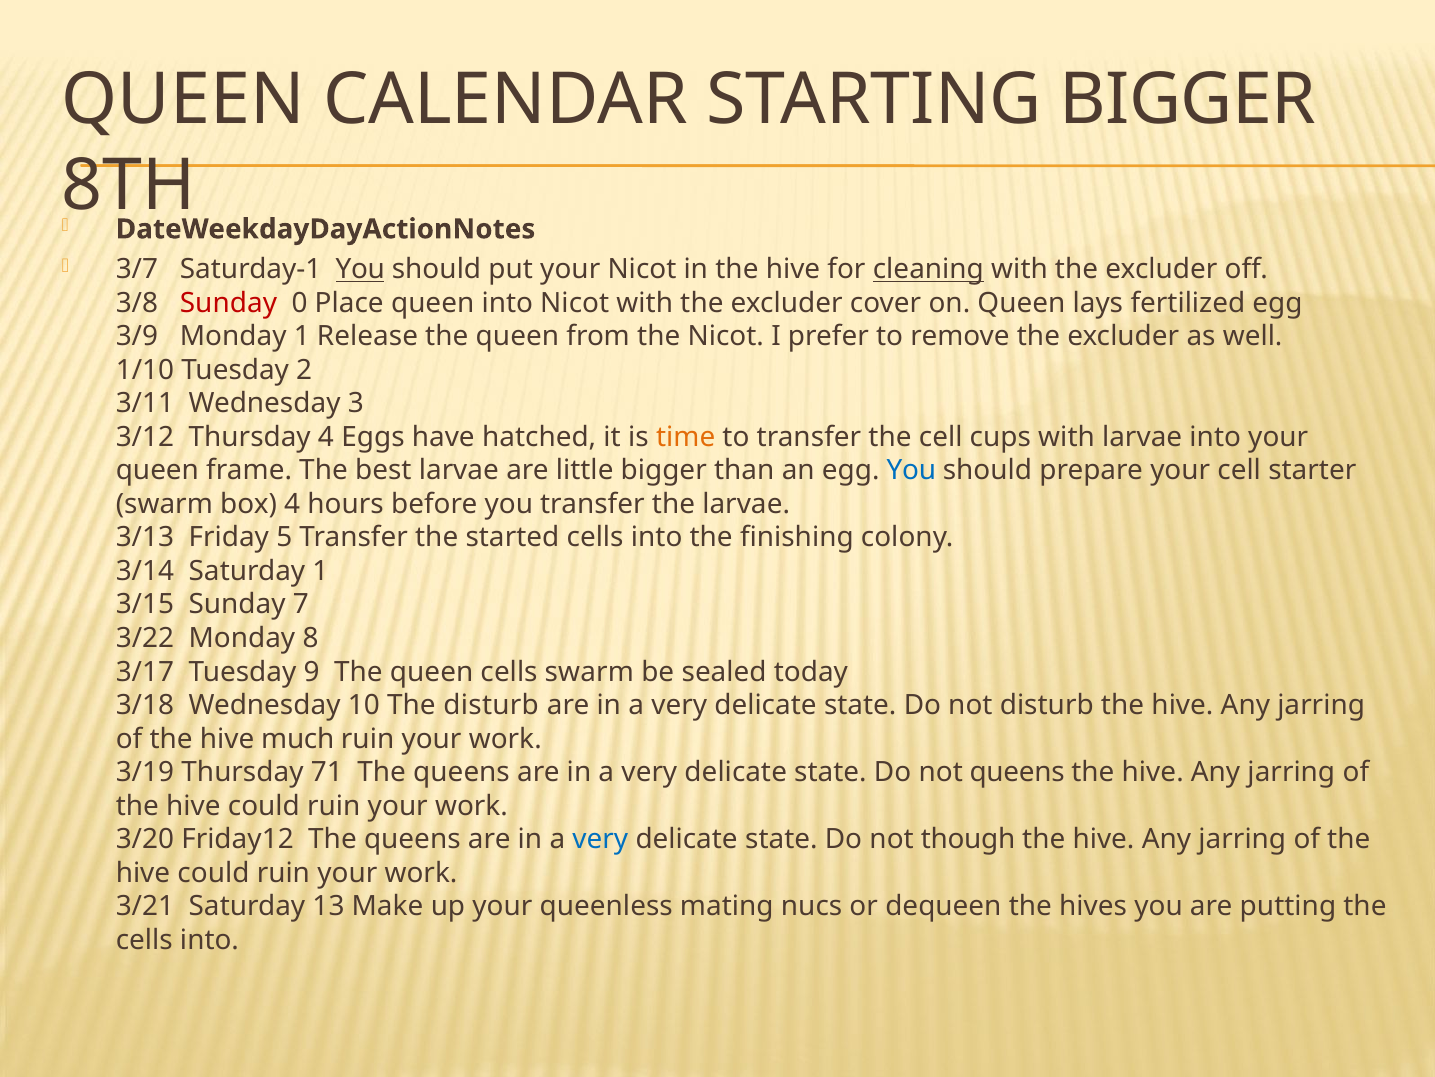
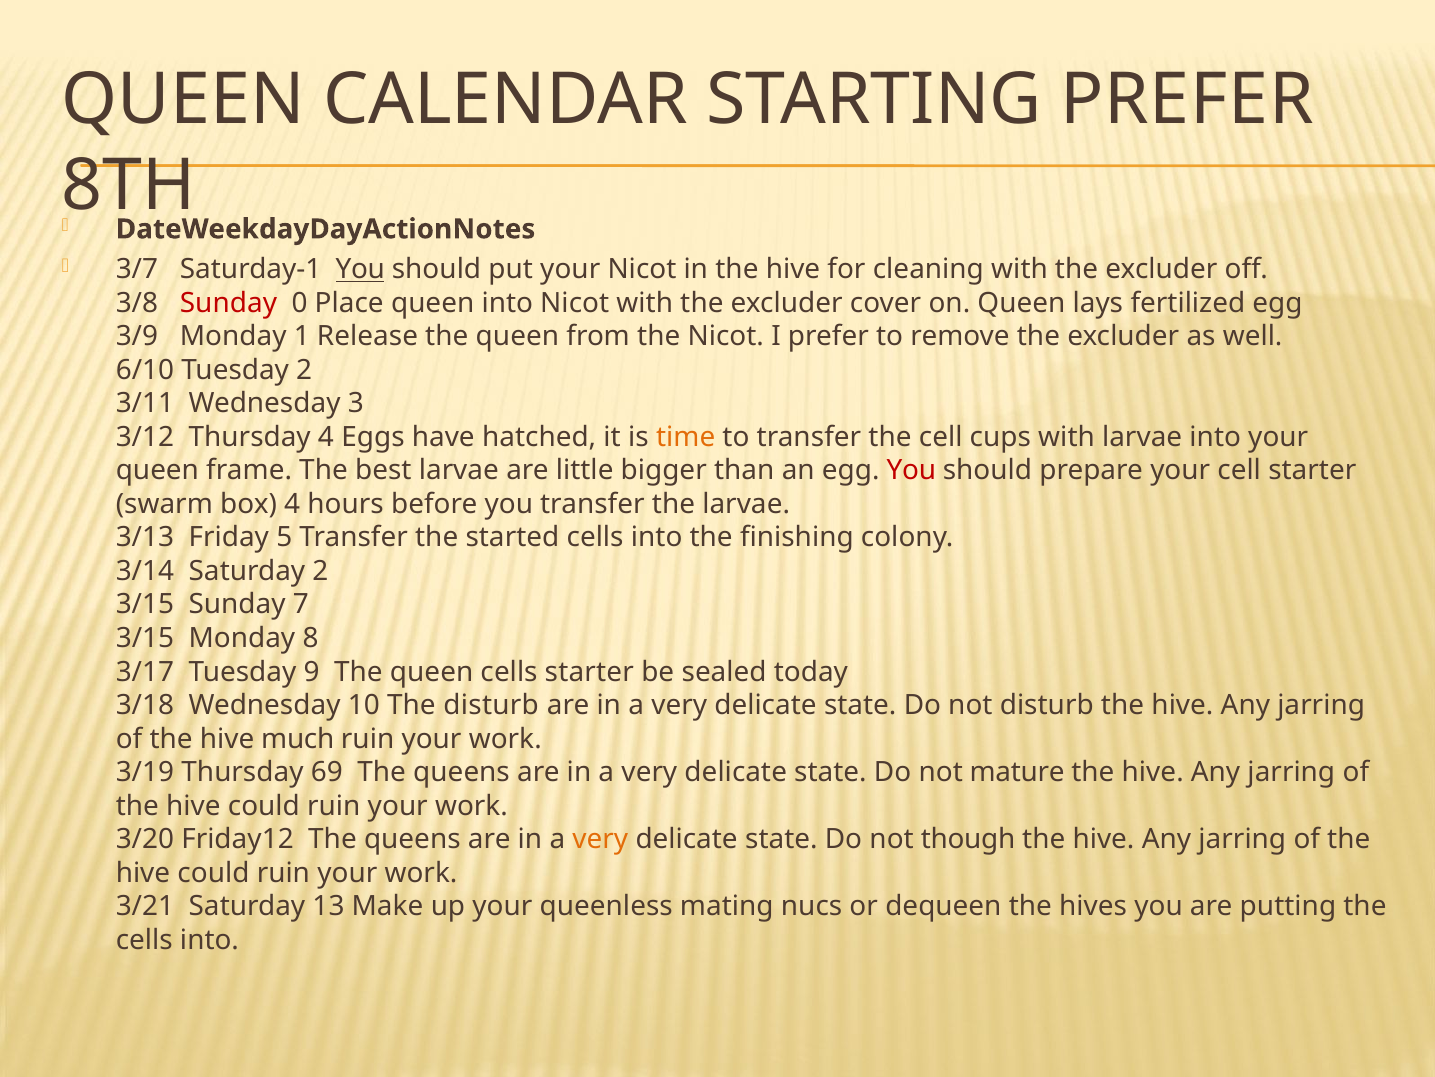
STARTING BIGGER: BIGGER -> PREFER (1187, 99)
cleaning underline: present -> none (928, 269)
1/10: 1/10 -> 6/10 (145, 370)
You colour: blue -> red (911, 470)
Saturday 1: 1 -> 2 (320, 571)
3/22: 3/22 -> 3/15 (145, 638)
cells swarm: swarm -> starter (589, 671)
71: 71 -> 69 (327, 772)
not queens: queens -> mature (1017, 772)
very colour: blue -> orange (600, 839)
